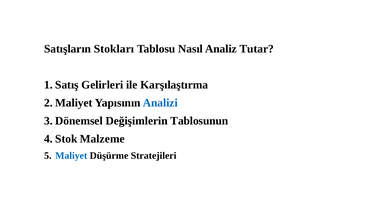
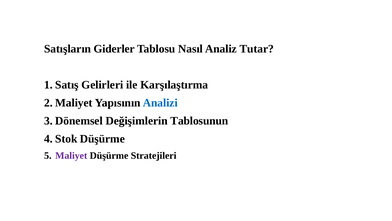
Stokları: Stokları -> Giderler (114, 49)
Malzeme: Malzeme -> Düşürme (102, 139)
Maliyet colour: blue -> purple (71, 155)
